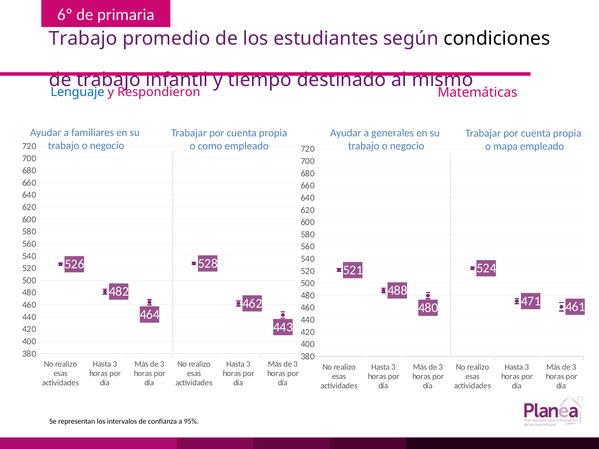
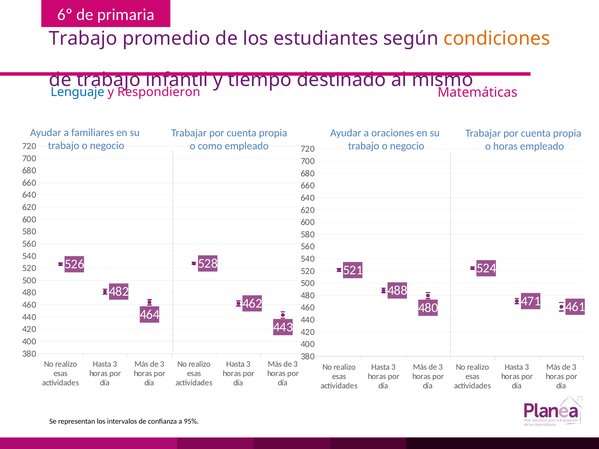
condiciones colour: black -> orange (497, 39)
generales: generales -> oraciones (393, 133)
o mapa: mapa -> horas (505, 146)
